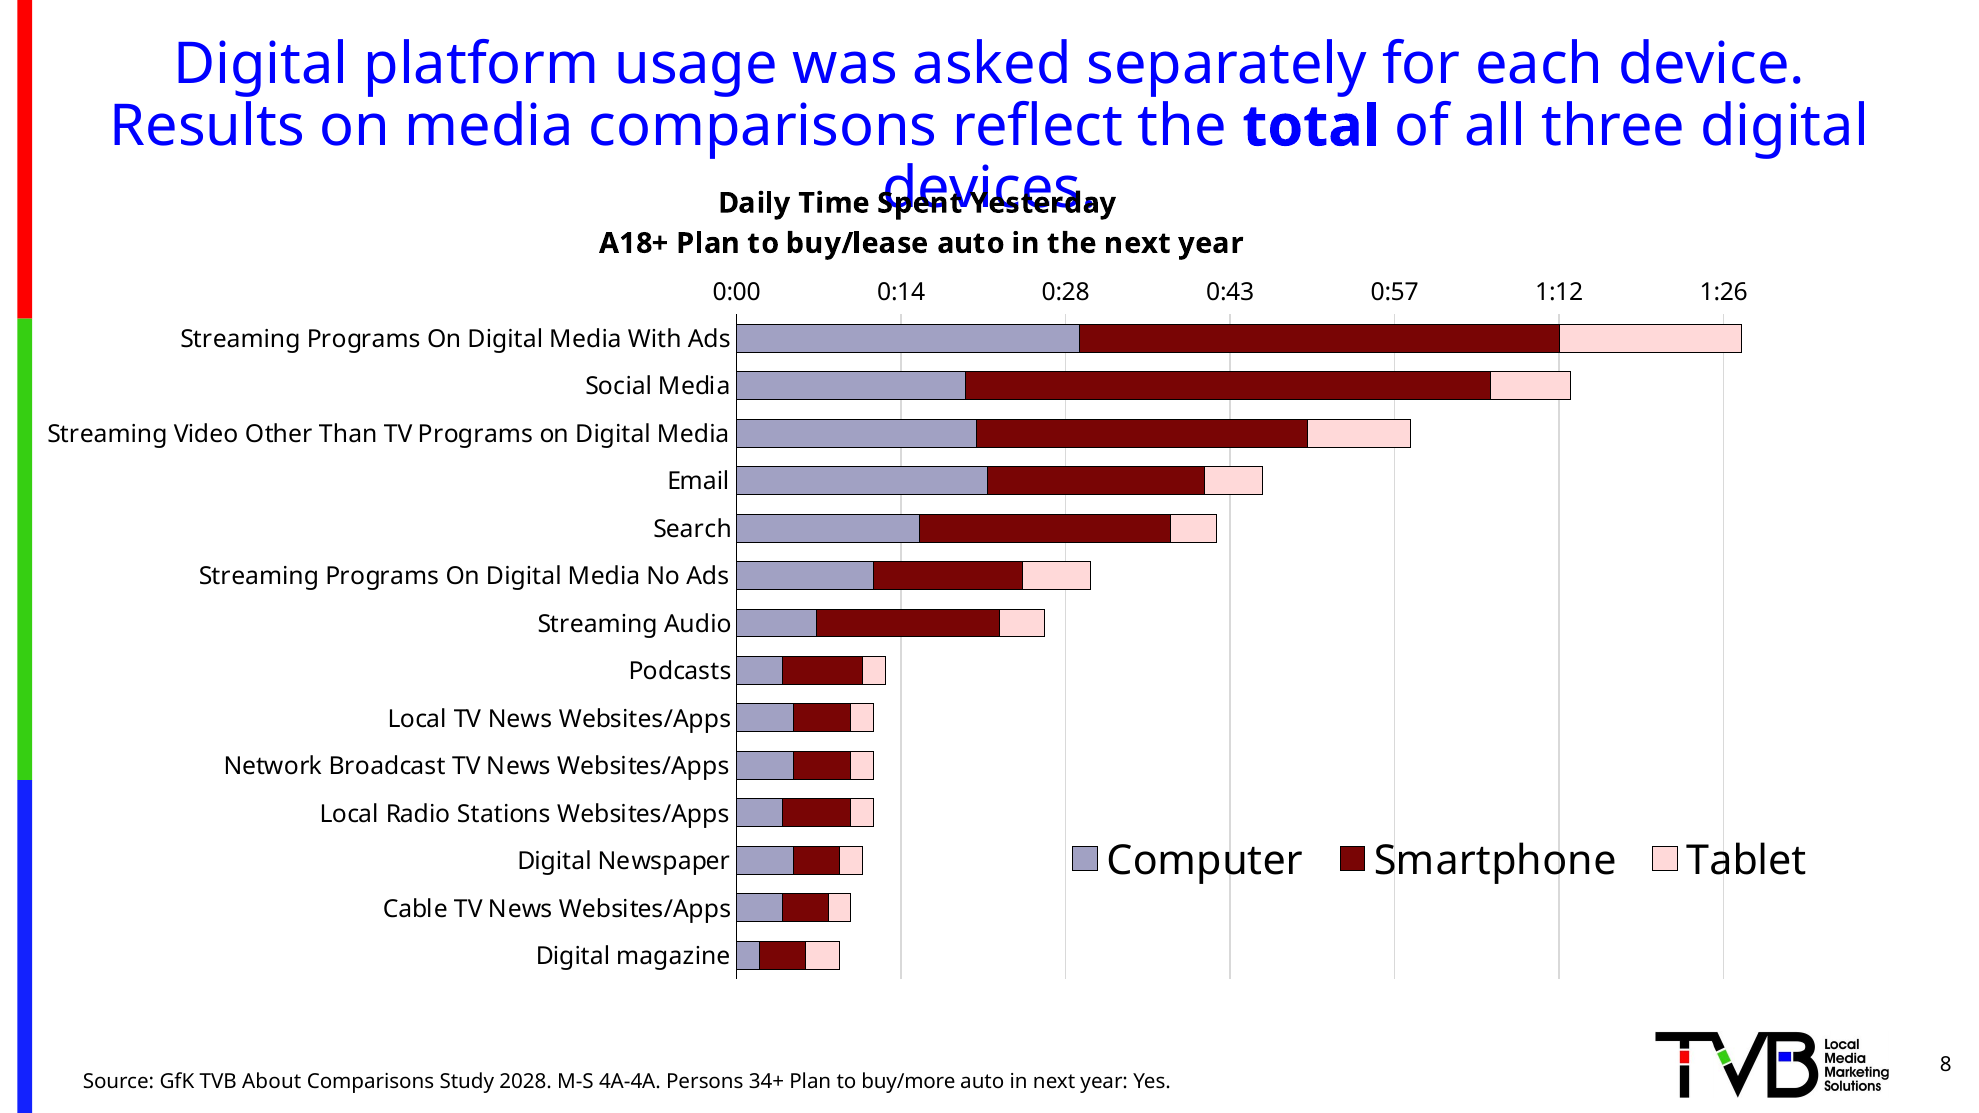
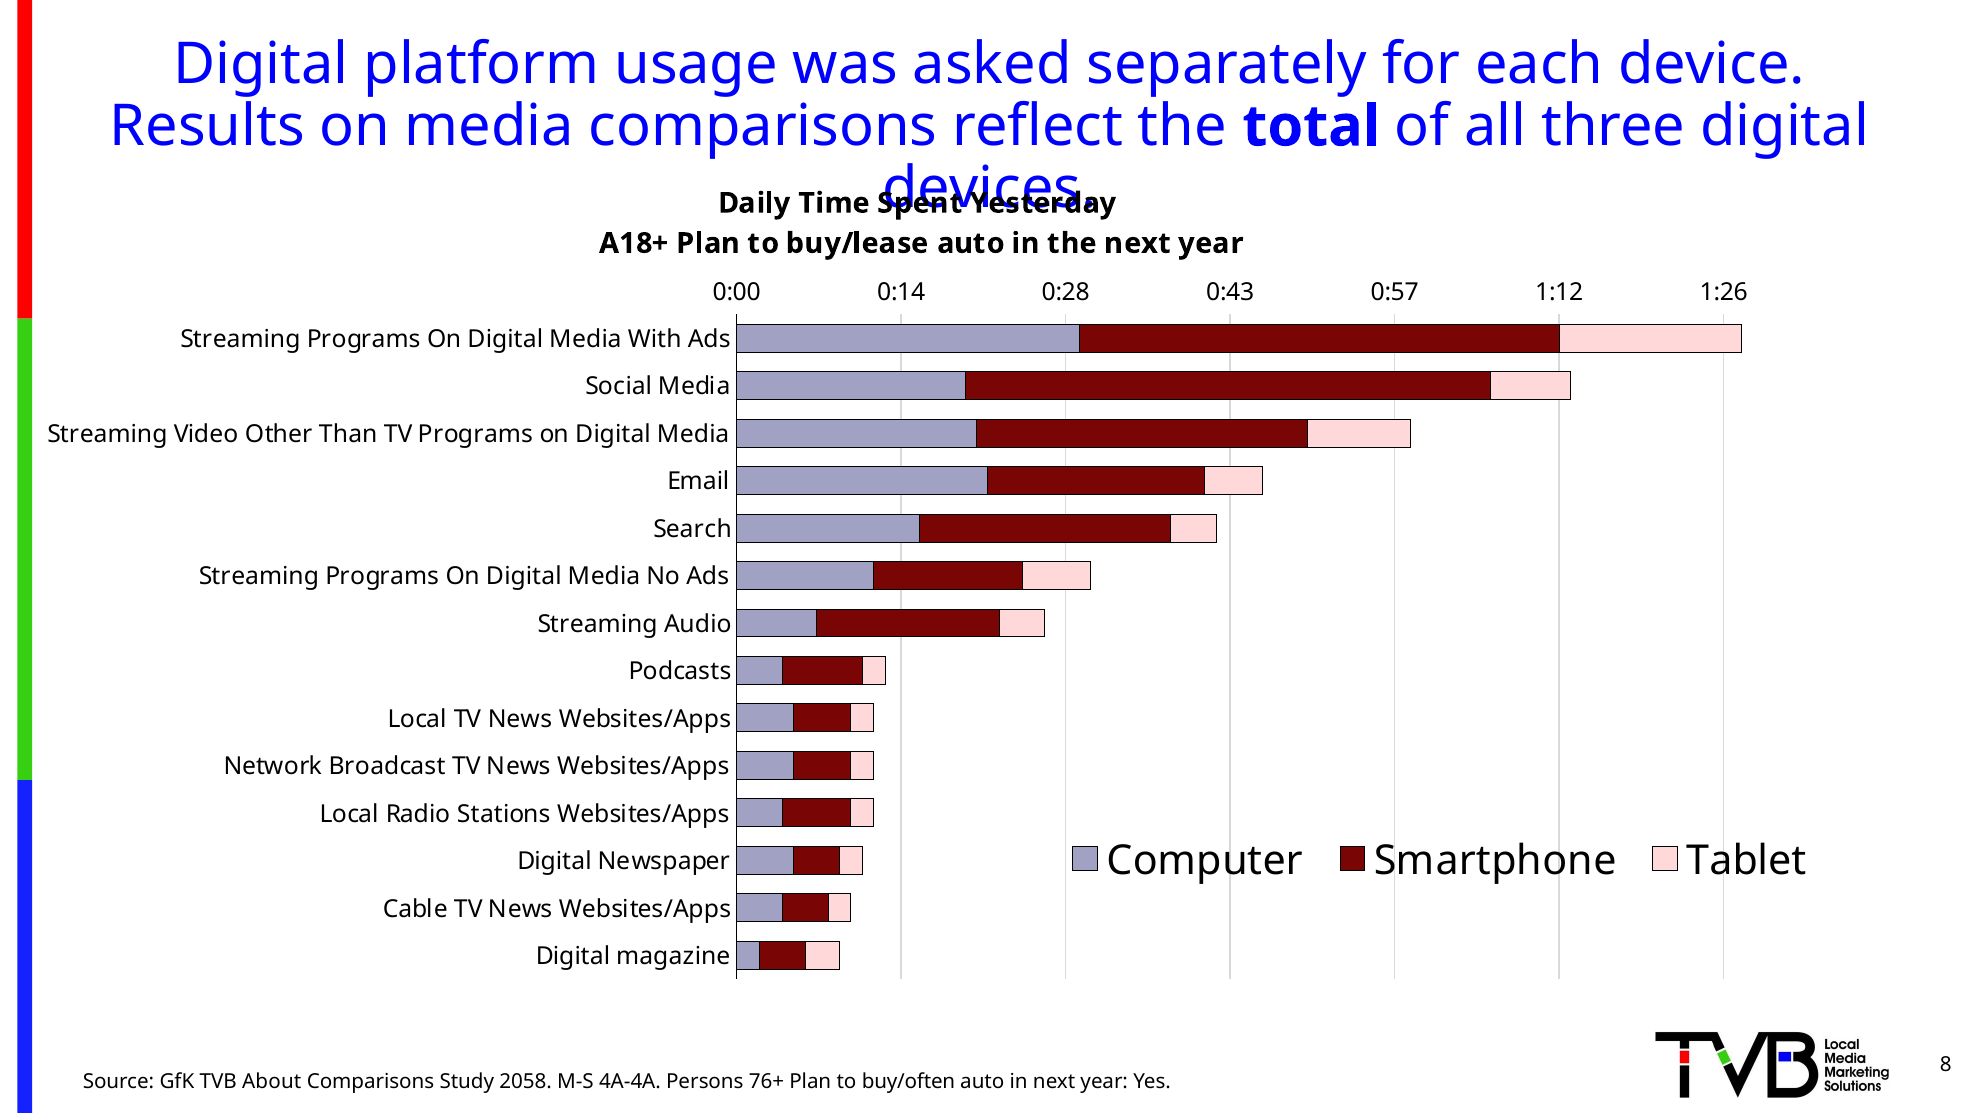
2028: 2028 -> 2058 (526, 1082)
34+: 34+ -> 76+ (766, 1082)
buy/more: buy/more -> buy/often (909, 1082)
